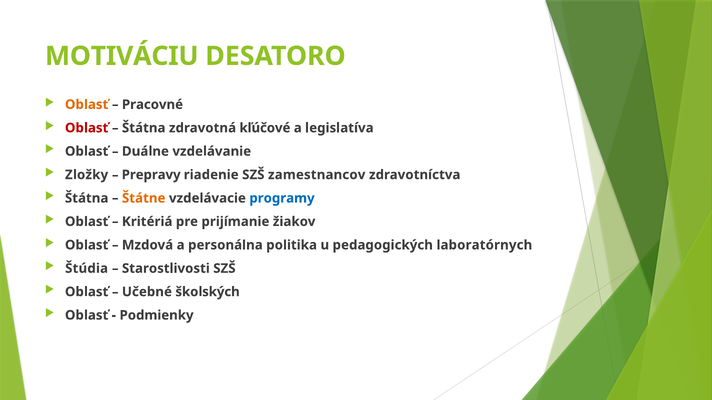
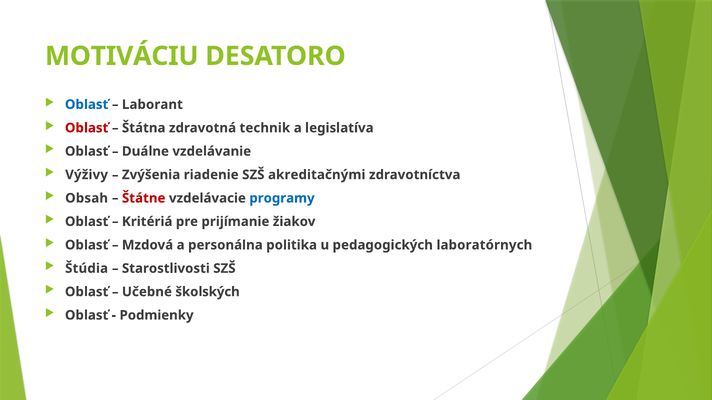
Oblasť colour: orange -> blue (87, 105)
Pracovné: Pracovné -> Laborant (152, 105)
kľúčové: kľúčové -> technik (265, 128)
Zložky: Zložky -> Výživy (87, 175)
Prepravy: Prepravy -> Zvýšenia (151, 175)
zamestnancov: zamestnancov -> akreditačnými (317, 175)
Štátna: Štátna -> Obsah (87, 198)
Štátne colour: orange -> red (144, 198)
